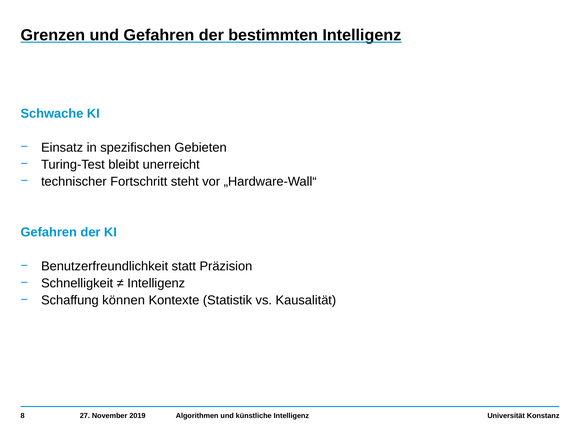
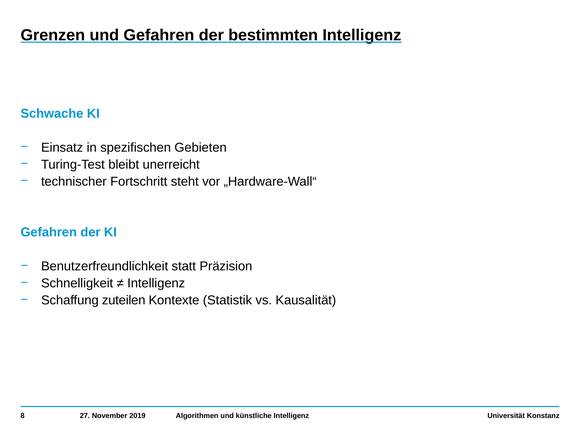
können: können -> zuteilen (124, 300)
